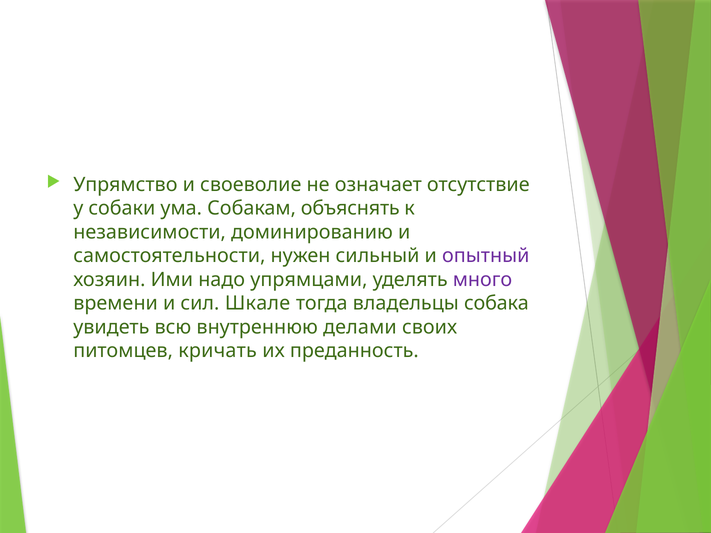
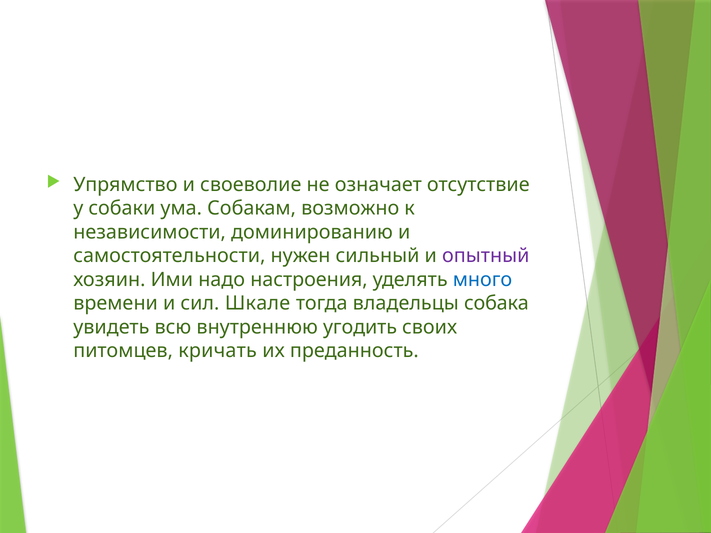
объяснять: объяснять -> возможно (350, 209)
упрямцами: упрямцами -> настроения (309, 280)
много colour: purple -> blue (483, 280)
делами: делами -> угодить (360, 327)
